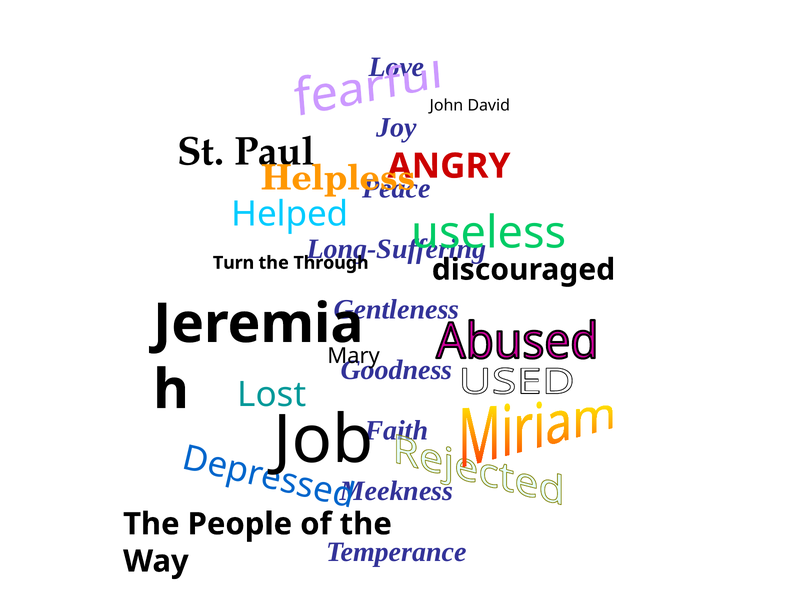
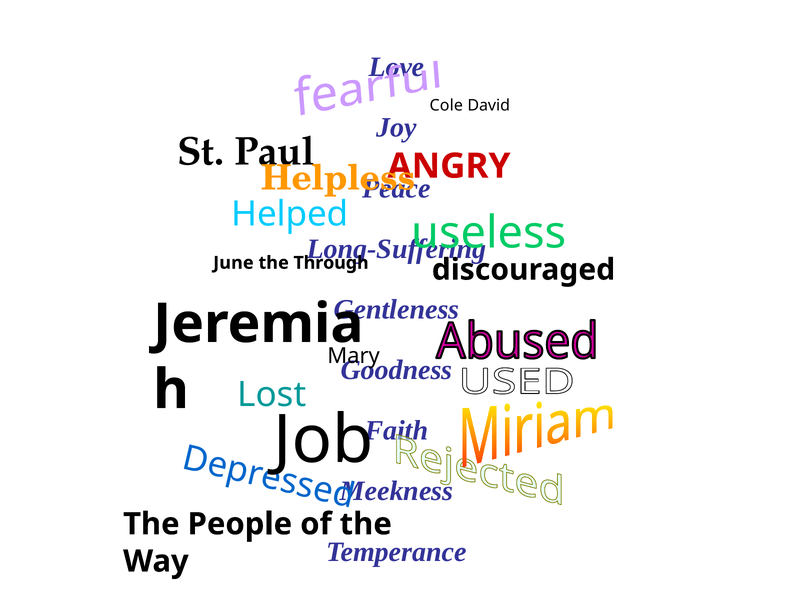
John: John -> Cole (446, 105)
Turn: Turn -> June (233, 263)
